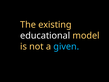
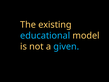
educational colour: white -> light blue (45, 36)
